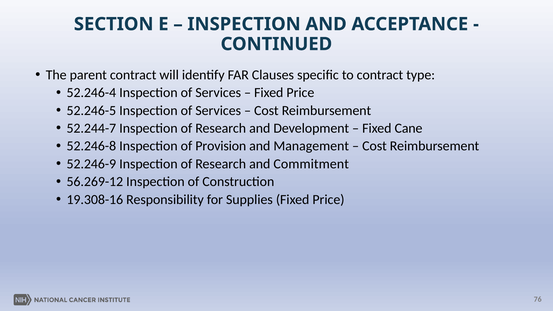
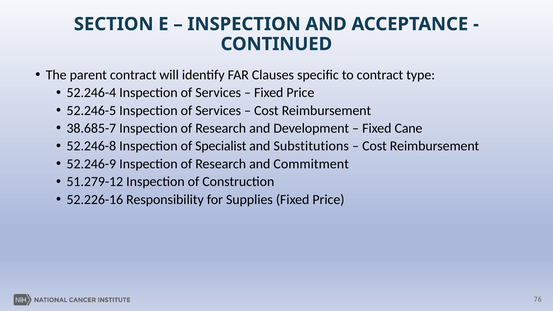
52.244-7: 52.244-7 -> 38.685-7 (91, 128)
Provision: Provision -> Specialist (221, 146)
Management: Management -> Substitutions (311, 146)
56.269-12: 56.269-12 -> 51.279-12 (95, 182)
19.308-16: 19.308-16 -> 52.226-16 (95, 200)
